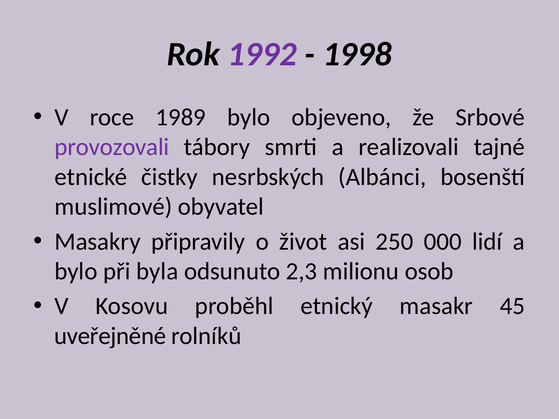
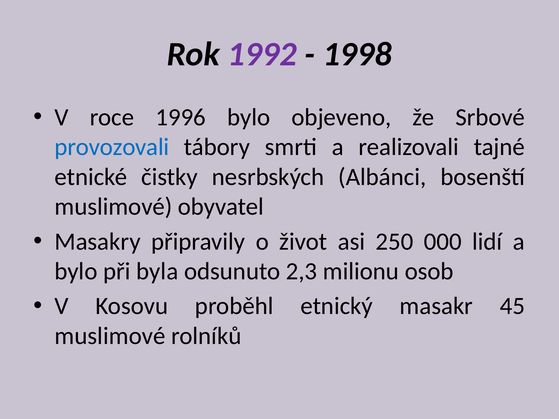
1989: 1989 -> 1996 (181, 117)
provozovali colour: purple -> blue (112, 147)
uveřejněné: uveřejněné -> muslimové (110, 336)
